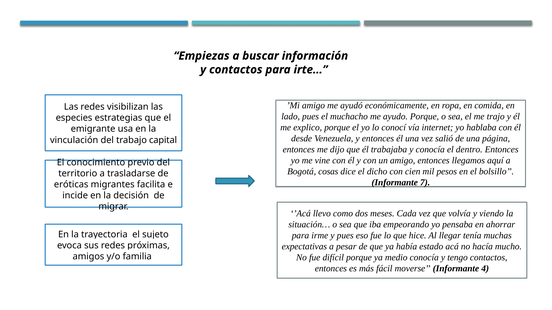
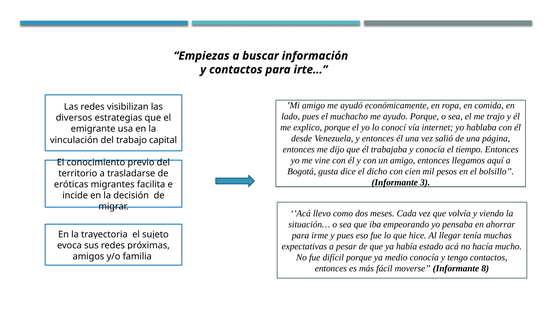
especies: especies -> diversos (74, 118)
dentro: dentro -> tiempo (469, 150)
cosas: cosas -> gusta (328, 172)
7: 7 -> 3 (425, 183)
4: 4 -> 8 (485, 269)
